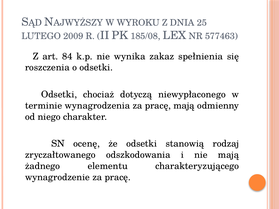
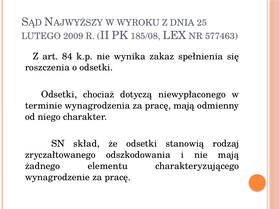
ocenę: ocenę -> skład (87, 144)
